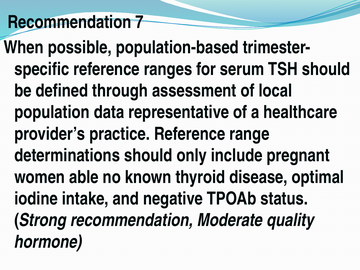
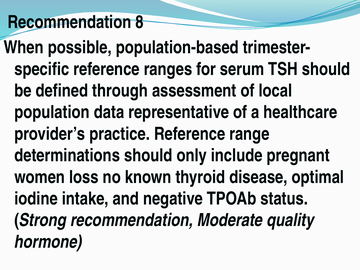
7: 7 -> 8 (140, 22)
able: able -> loss (84, 177)
